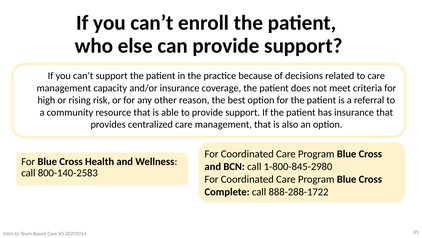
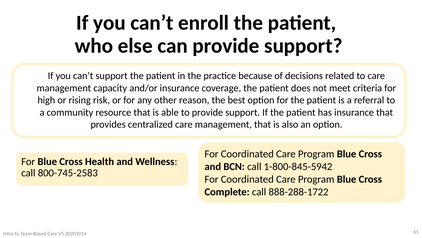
1-800-845-2980: 1-800-845-2980 -> 1-800-845-5942 (298, 166)
800-140-2583: 800-140-2583 -> 800-745-2583 (68, 173)
